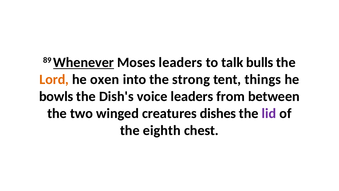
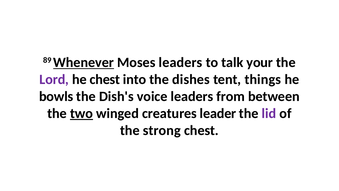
bulls: bulls -> your (260, 62)
Lord colour: orange -> purple (54, 79)
he oxen: oxen -> chest (105, 79)
strong: strong -> dishes (191, 79)
two underline: none -> present (82, 113)
dishes: dishes -> leader (218, 113)
eighth: eighth -> strong (162, 130)
